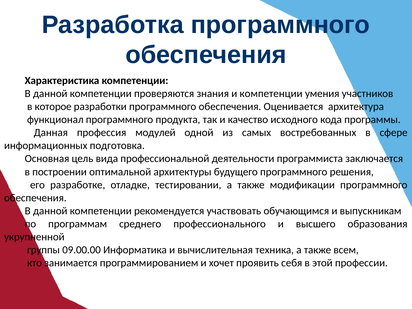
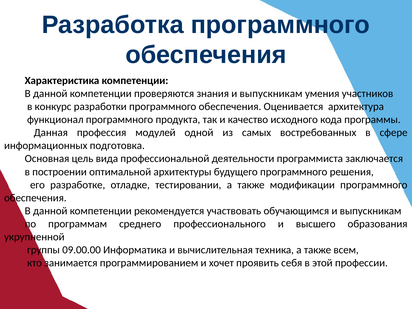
знания и компетенции: компетенции -> выпускникам (271, 94)
которое: которое -> конкурс (53, 107)
